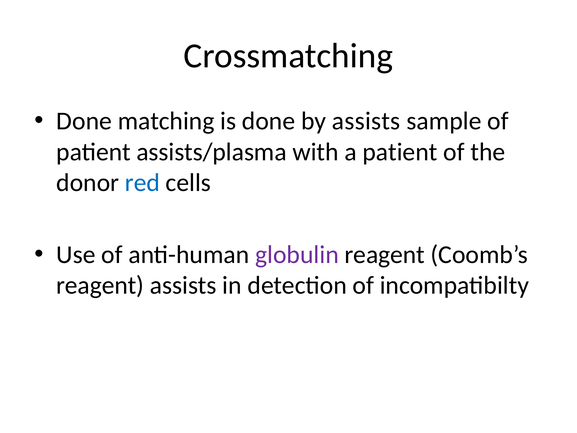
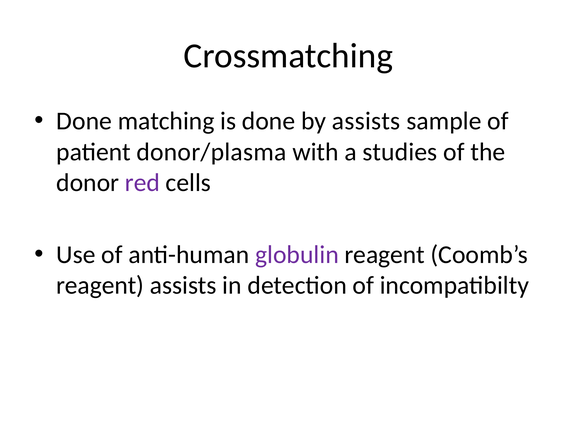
assists/plasma: assists/plasma -> donor/plasma (211, 152)
a patient: patient -> studies (400, 152)
red colour: blue -> purple (142, 183)
